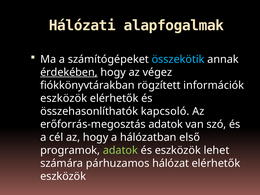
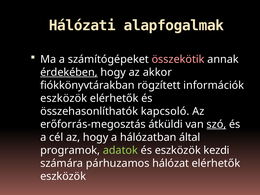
összekötik colour: light blue -> pink (178, 59)
végez: végez -> akkor (157, 72)
erőforrás-megosztás adatok: adatok -> átküldi (166, 124)
szó underline: none -> present (216, 124)
első: első -> által (190, 137)
lehet: lehet -> kezdi (217, 150)
